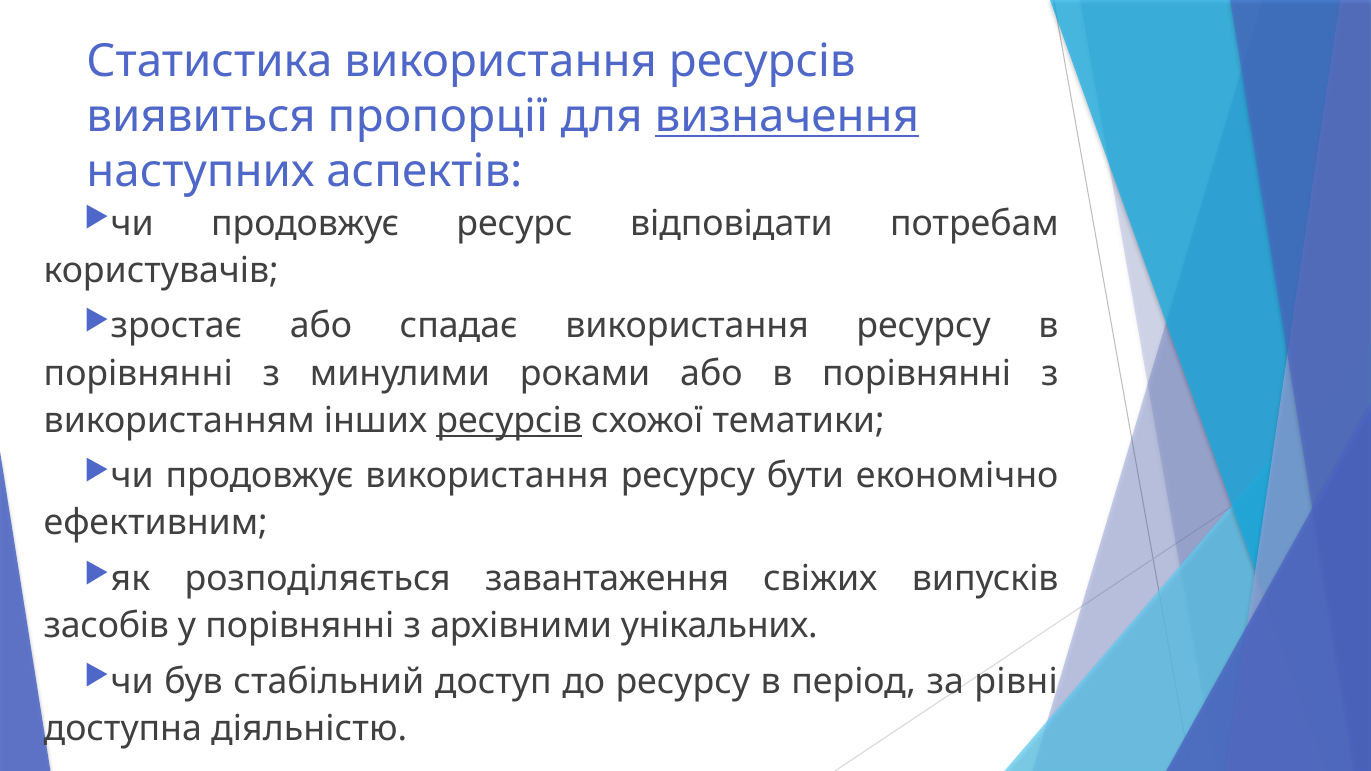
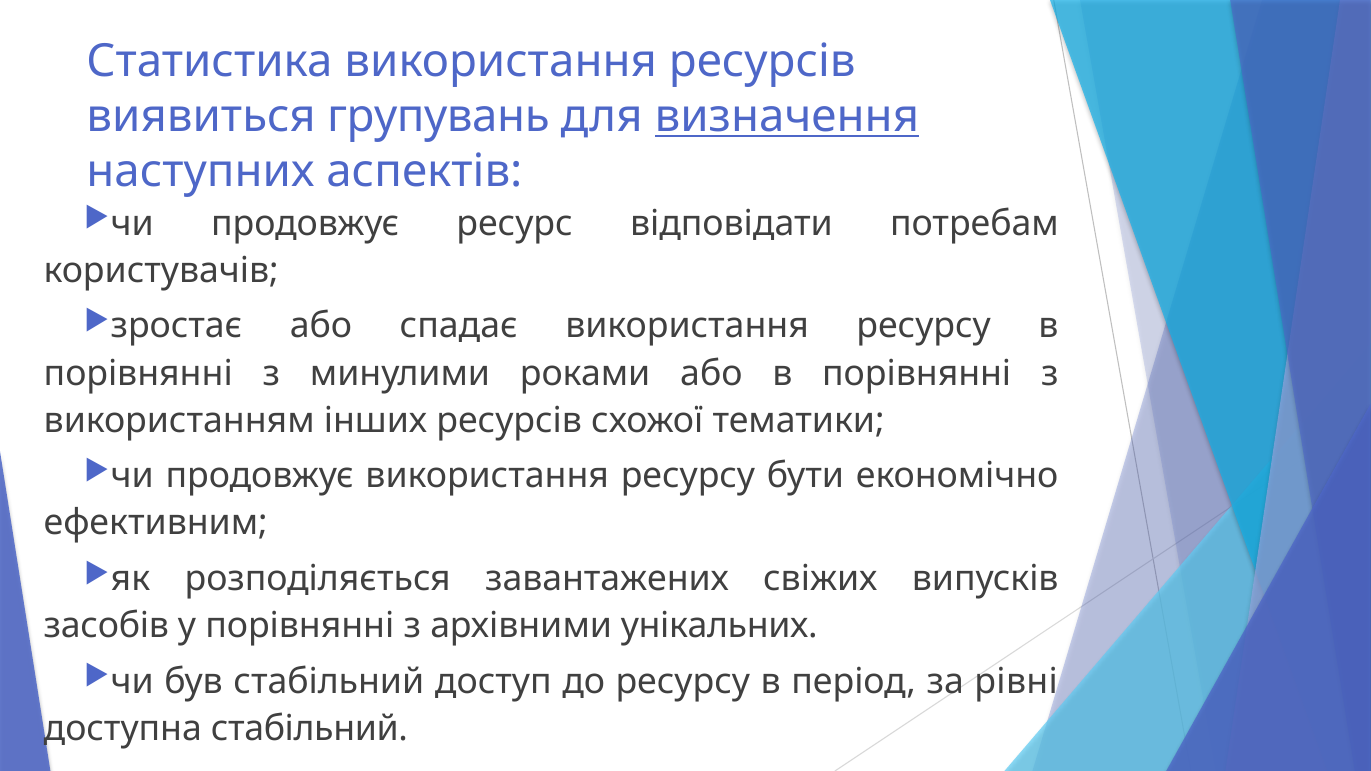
пропорції: пропорції -> групувань (438, 116)
ресурсів underline: present -> none (509, 420)
завантаження: завантаження -> завантажених (607, 579)
доступна діяльністю: діяльністю -> стабільний (309, 729)
